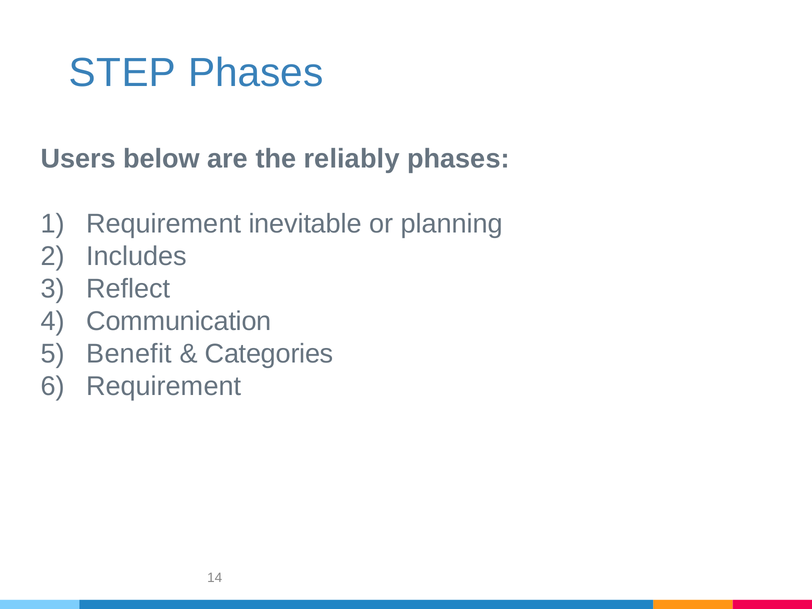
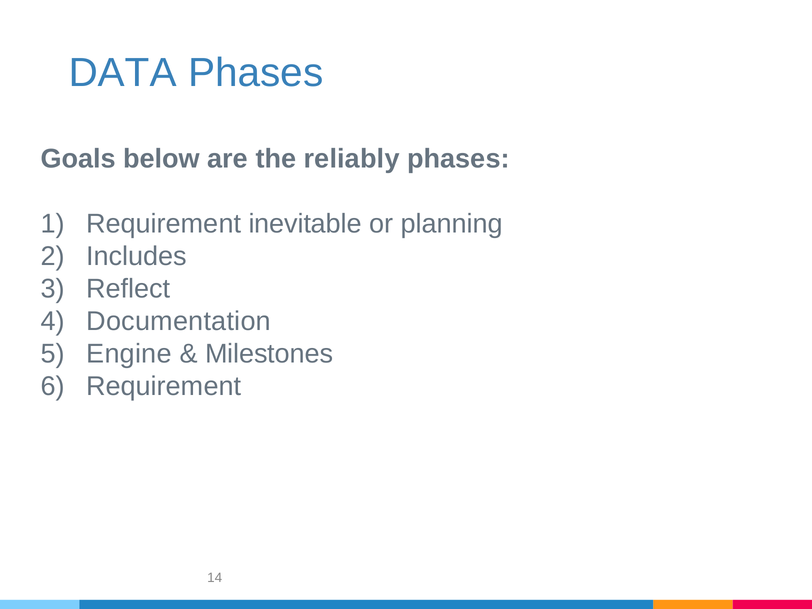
STEP: STEP -> DATA (123, 73)
Users: Users -> Goals (78, 159)
Communication: Communication -> Documentation (179, 321)
Benefit: Benefit -> Engine (129, 354)
Categories: Categories -> Milestones (269, 354)
